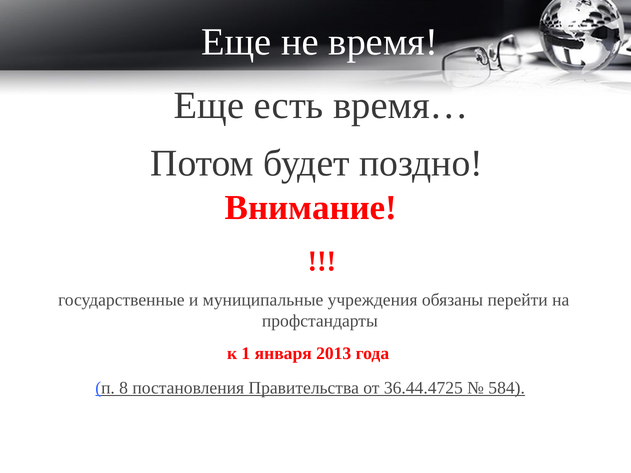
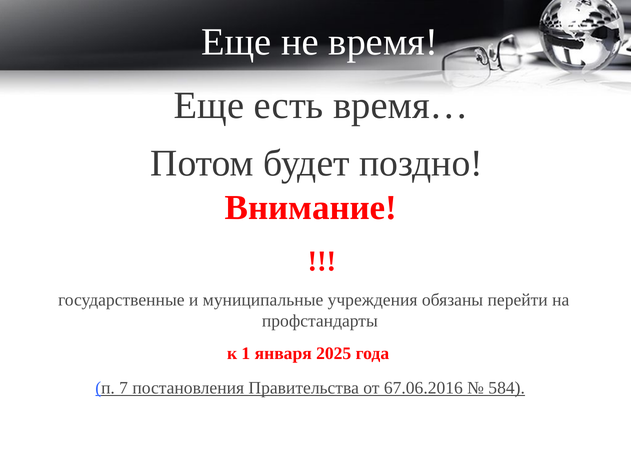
2013: 2013 -> 2025 (334, 354)
8: 8 -> 7 (124, 388)
36.44.4725: 36.44.4725 -> 67.06.2016 (423, 388)
